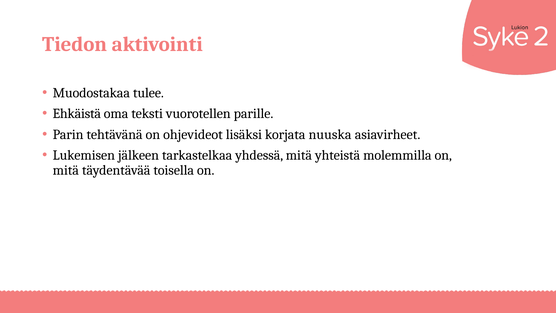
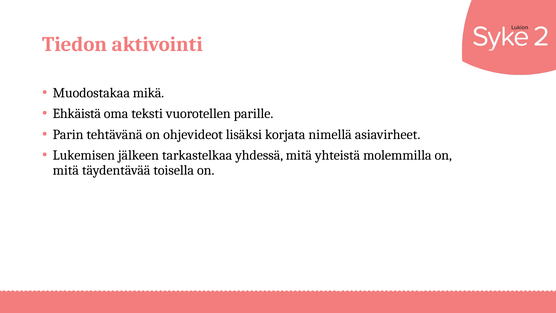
tulee: tulee -> mikä (148, 93)
nuuska: nuuska -> nimellä (330, 134)
